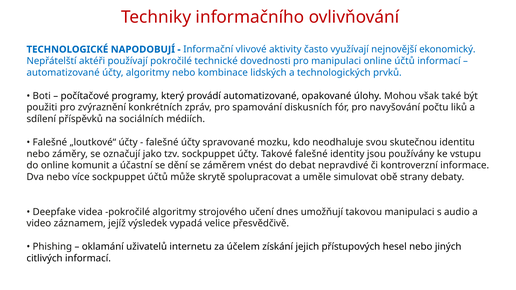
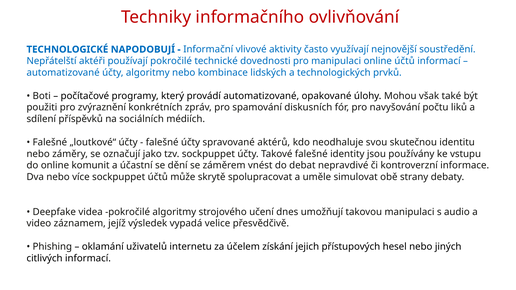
ekonomický: ekonomický -> soustředění (447, 49)
mozku: mozku -> aktérů (274, 142)
